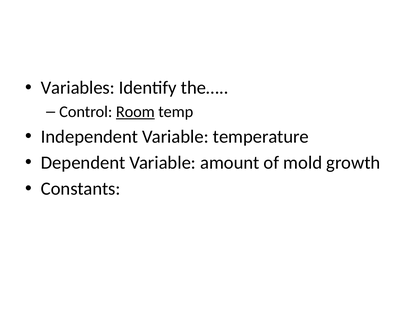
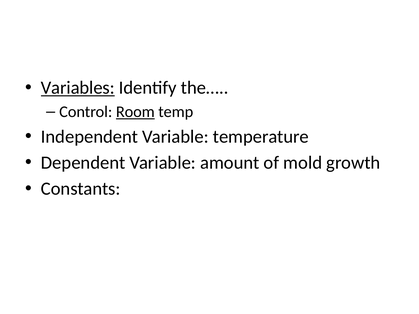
Variables underline: none -> present (78, 88)
